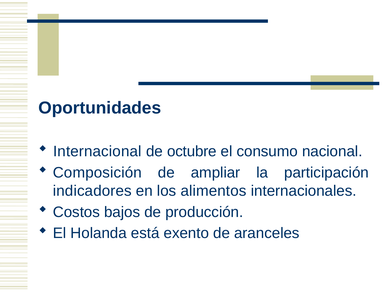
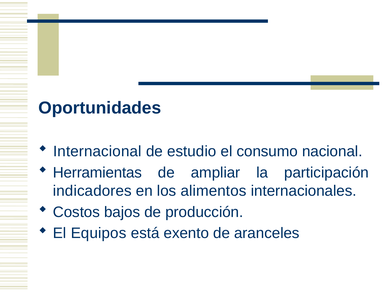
octubre: octubre -> estudio (192, 151)
Composición: Composición -> Herramientas (97, 172)
Holanda: Holanda -> Equipos (99, 233)
